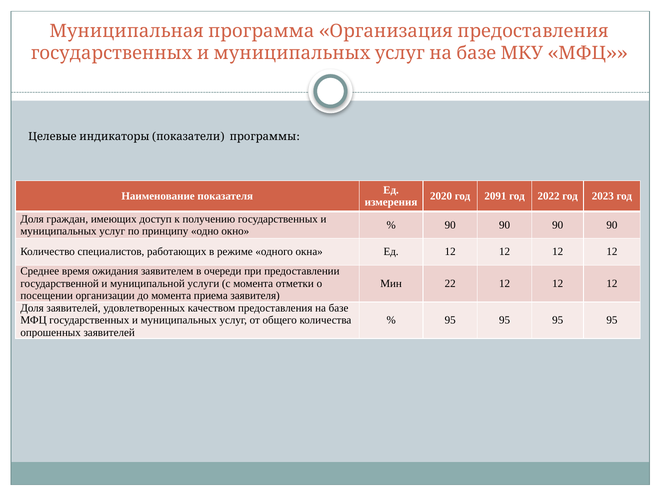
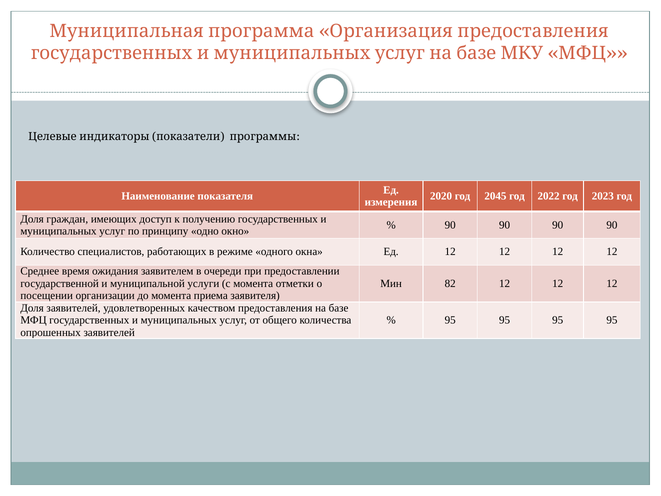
2091: 2091 -> 2045 (495, 196)
22: 22 -> 82 (450, 283)
